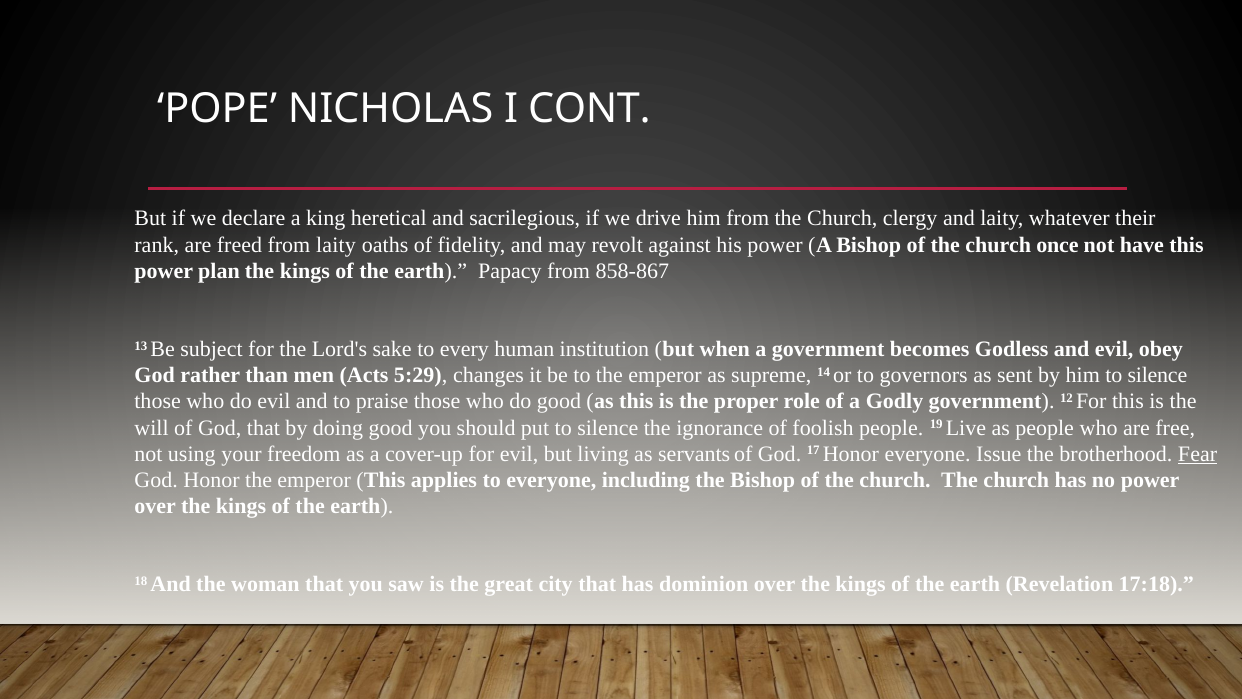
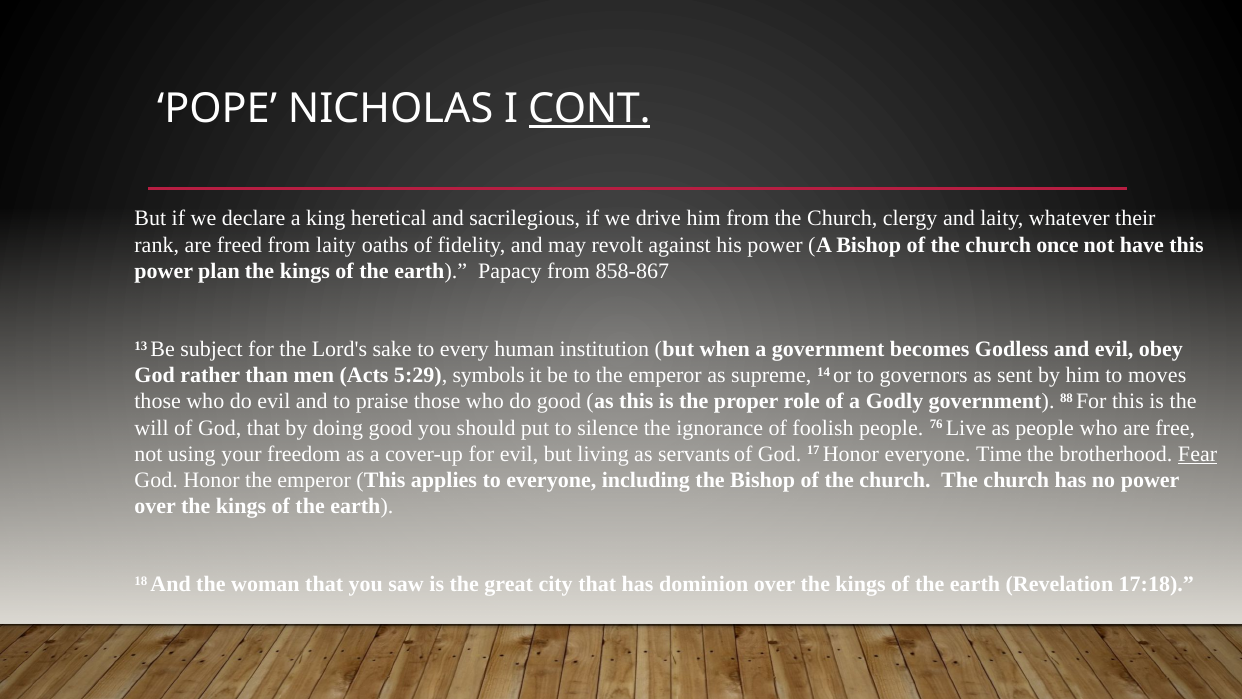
CONT underline: none -> present (589, 109)
changes: changes -> symbols (489, 375)
him to silence: silence -> moves (1157, 375)
12: 12 -> 88 (1067, 398)
19: 19 -> 76 (936, 424)
Issue: Issue -> Time (999, 454)
